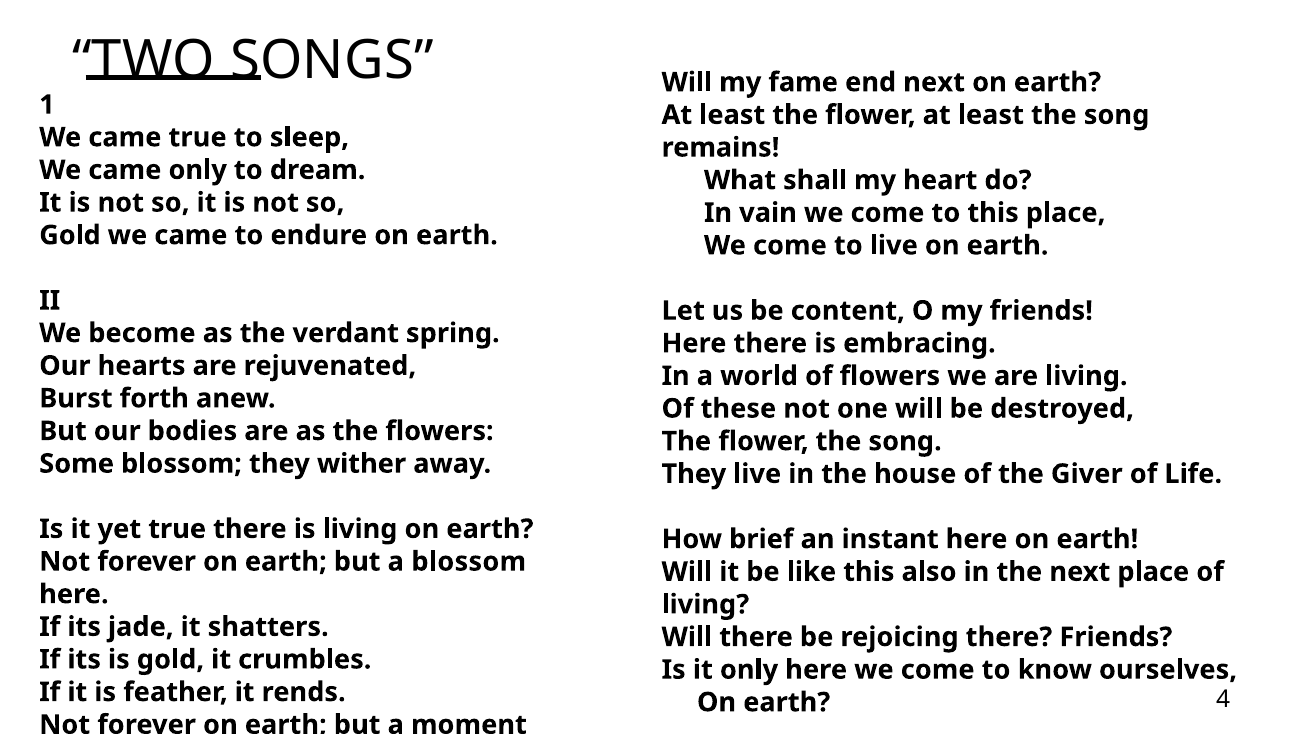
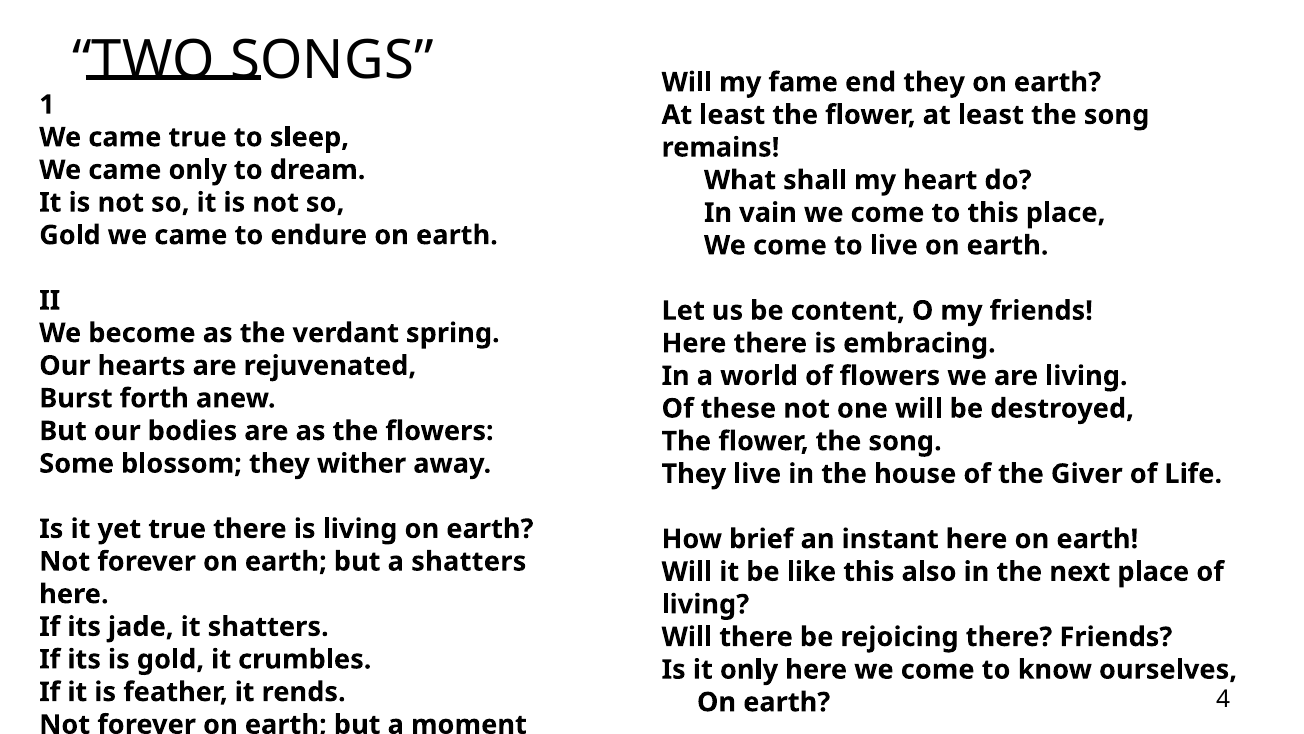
end next: next -> they (934, 82)
a blossom: blossom -> shatters (469, 561)
